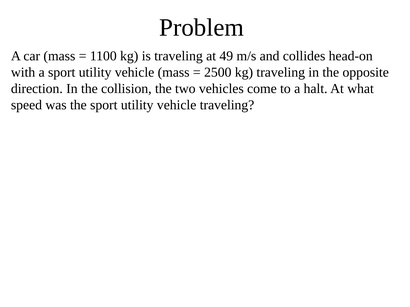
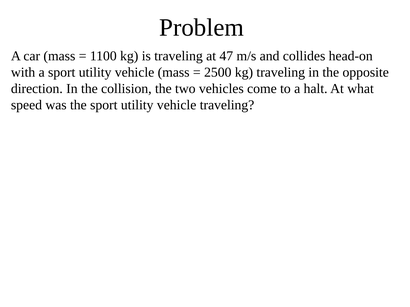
49: 49 -> 47 (226, 56)
